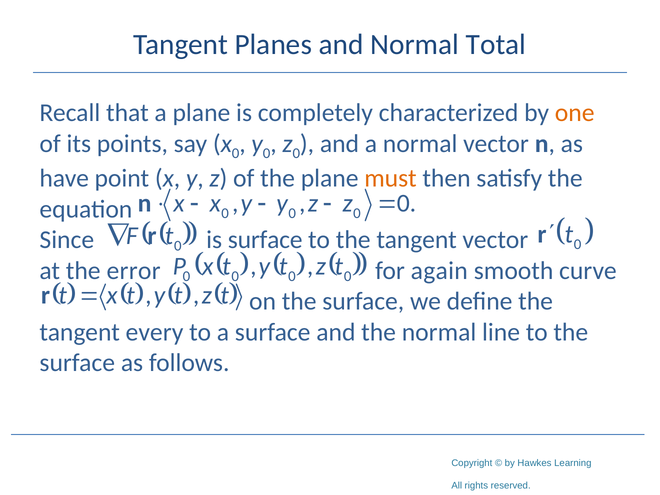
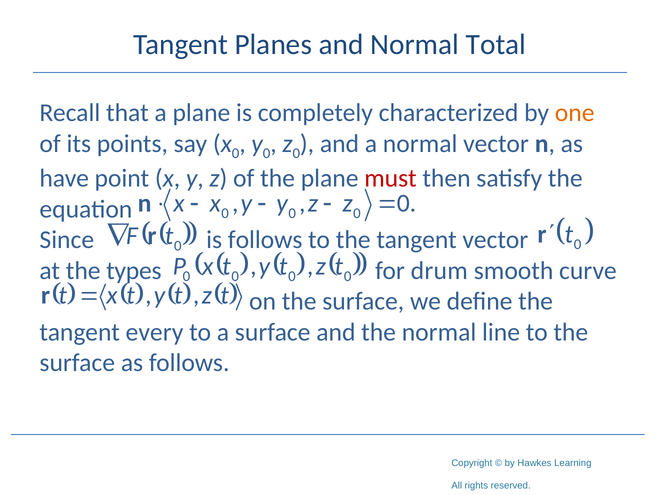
must colour: orange -> red (390, 178)
is surface: surface -> follows (265, 240)
error: error -> types (134, 271)
again: again -> drum (439, 271)
